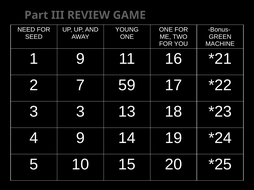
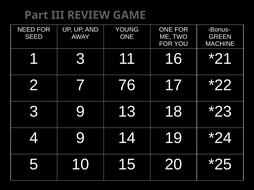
1 9: 9 -> 3 (80, 59)
59: 59 -> 76 (127, 85)
3 3: 3 -> 9 (80, 112)
